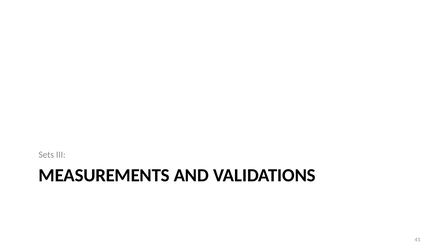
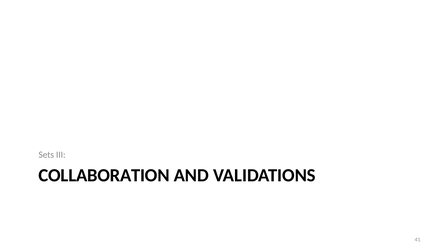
MEASUREMENTS: MEASUREMENTS -> COLLABORATION (104, 175)
